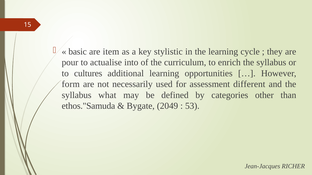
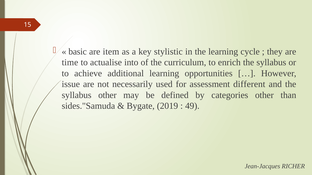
pour: pour -> time (70, 63)
cultures: cultures -> achieve (88, 74)
form: form -> issue (71, 84)
syllabus what: what -> other (107, 95)
ethos."Samuda: ethos."Samuda -> sides."Samuda (88, 106)
2049: 2049 -> 2019 (168, 106)
53: 53 -> 49 (192, 106)
